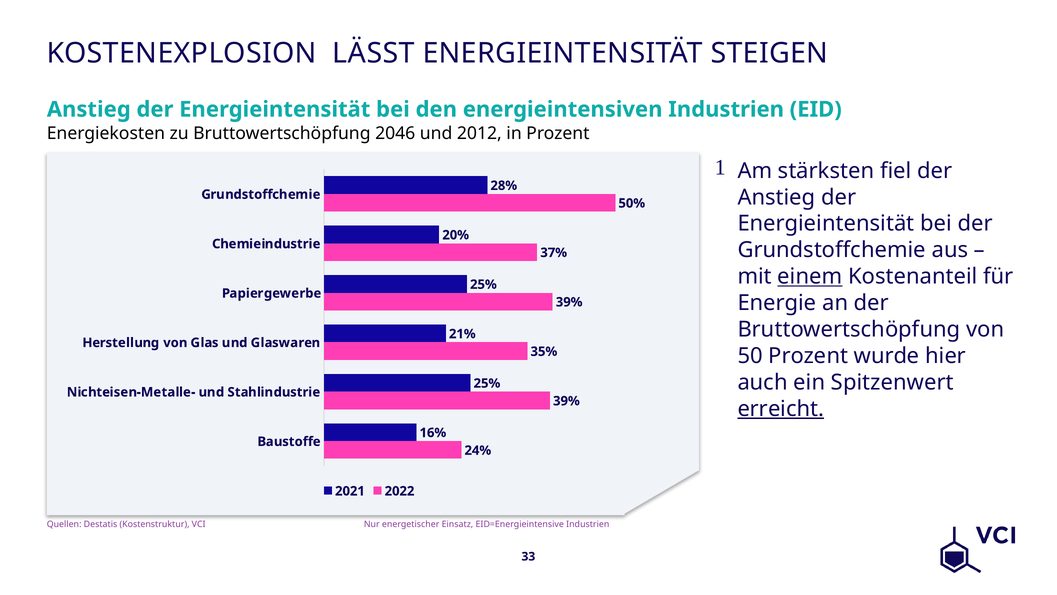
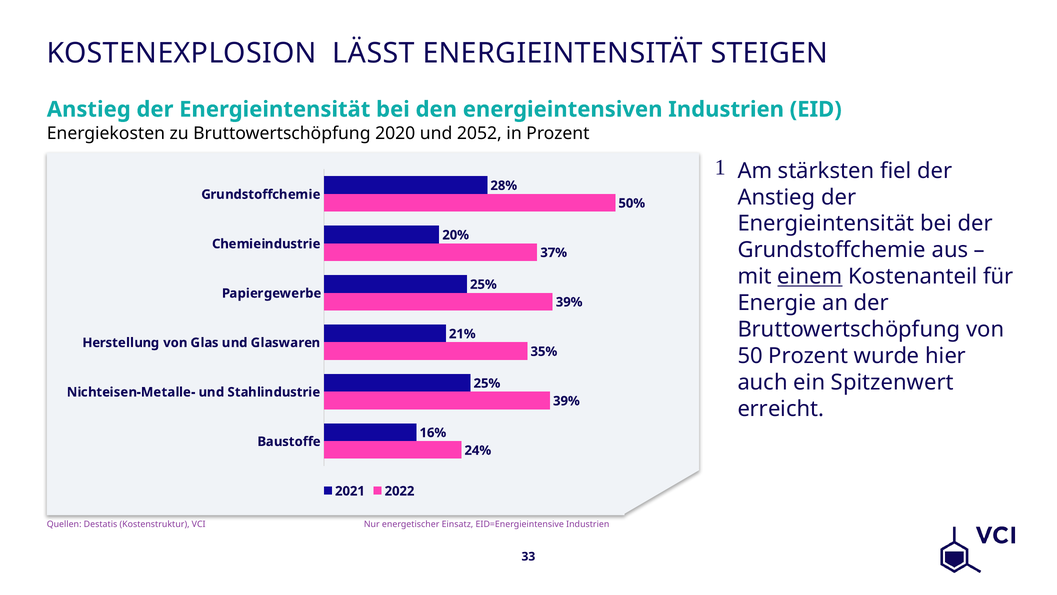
2046: 2046 -> 2020 (395, 133)
2012: 2012 -> 2052 (479, 133)
erreicht underline: present -> none (781, 409)
